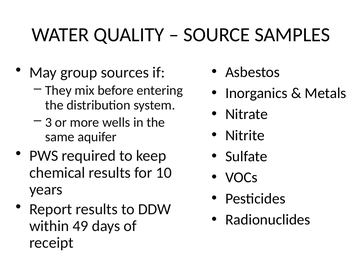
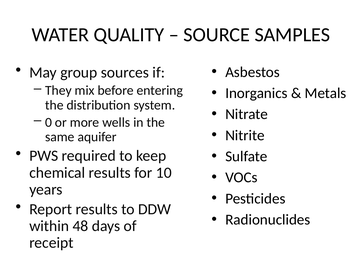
3: 3 -> 0 (49, 123)
49: 49 -> 48 (80, 226)
